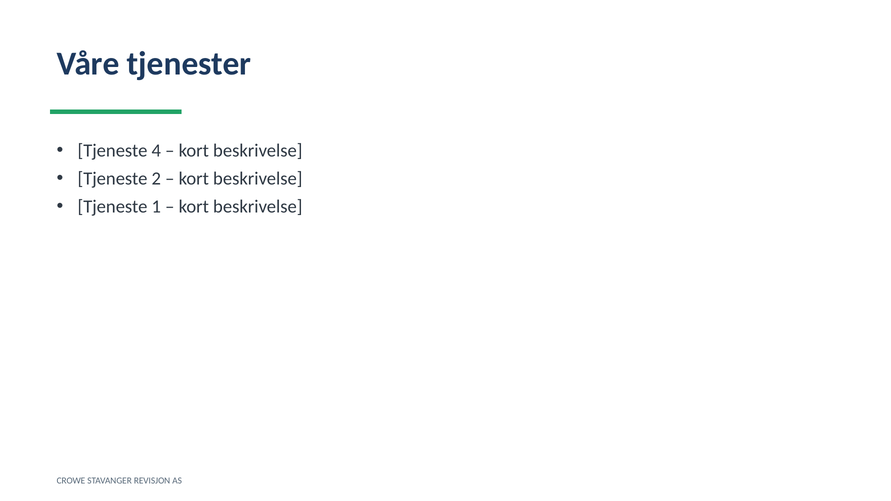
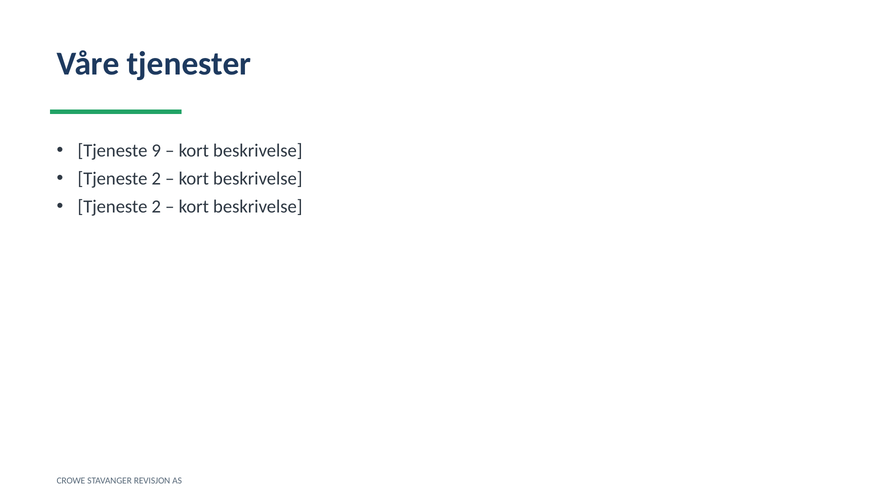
4: 4 -> 9 (156, 151)
1: 1 -> 2 (156, 207)
